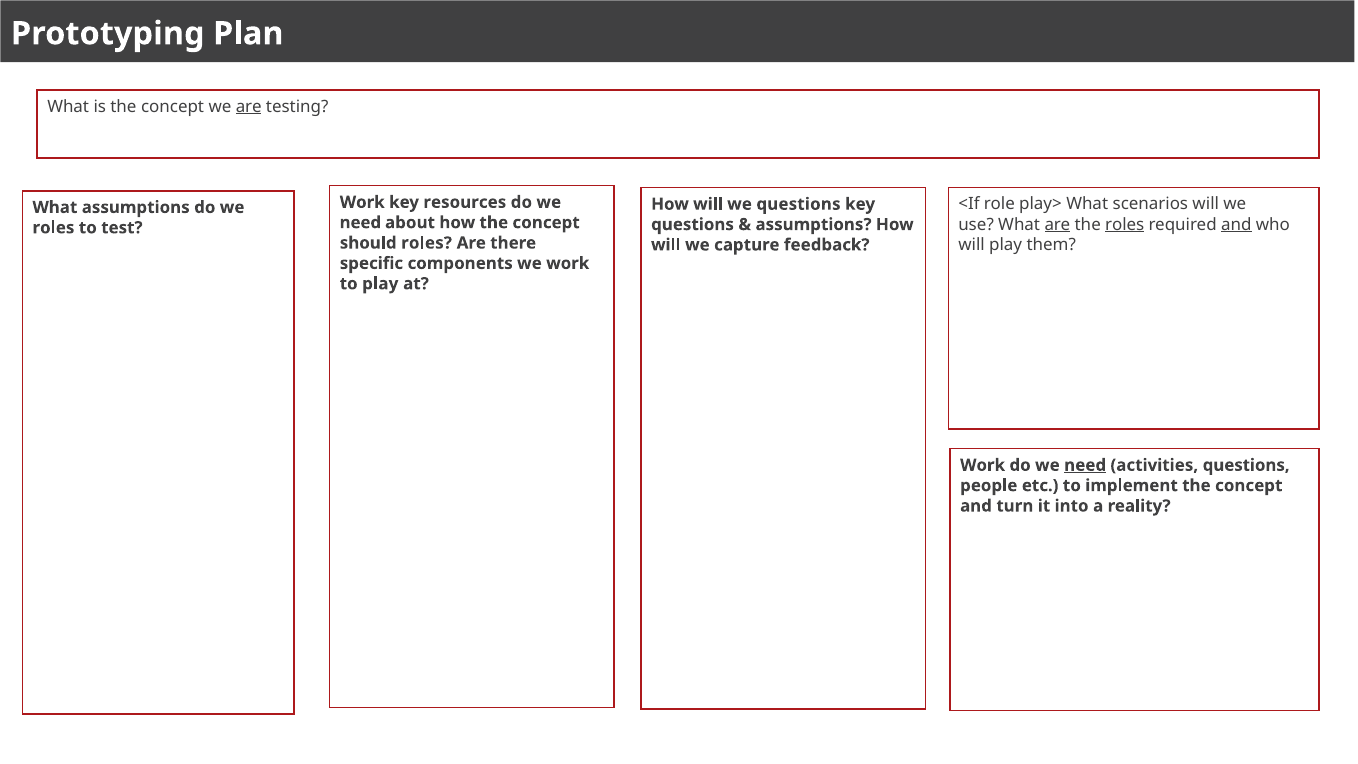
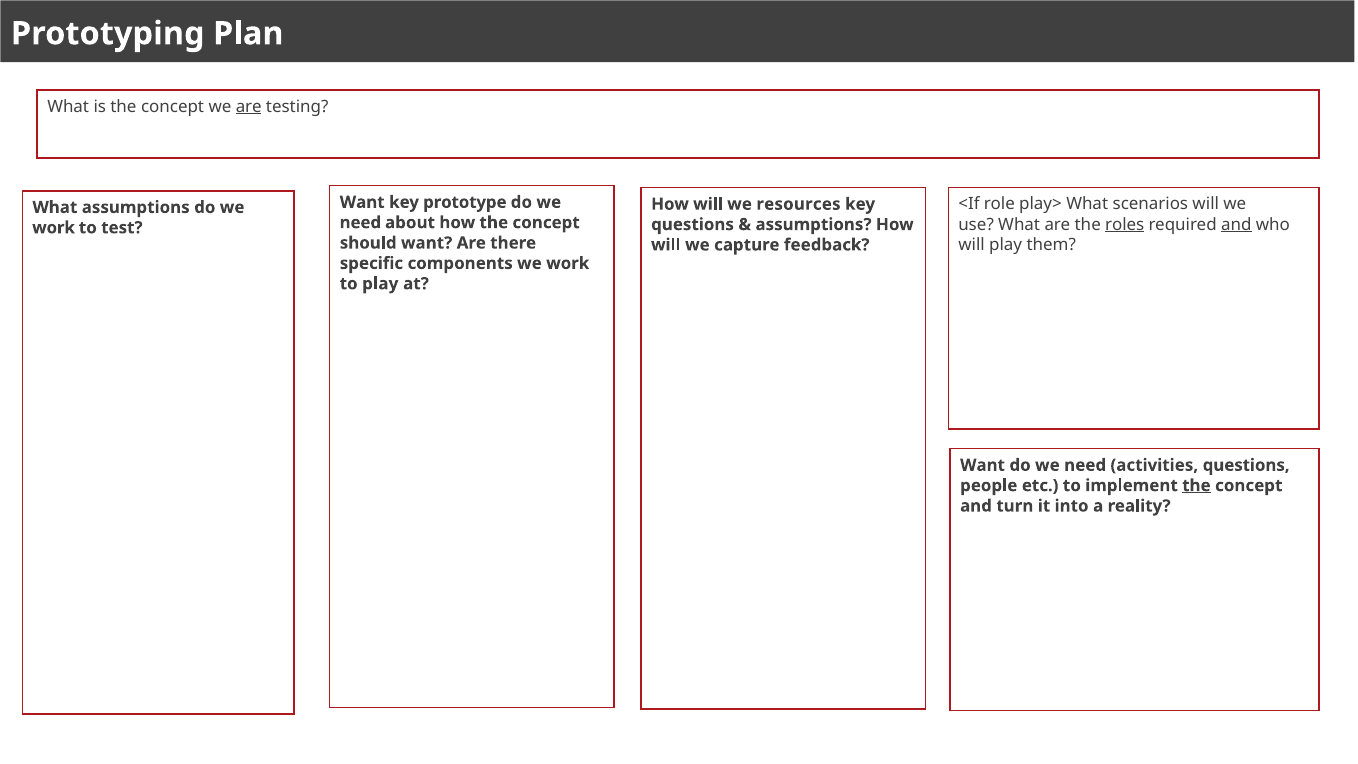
Work: Work -> Want (362, 202)
resources: resources -> prototype (465, 202)
we questions: questions -> resources (798, 204)
are underline: present -> none (1057, 224)
roles: roles -> work (54, 228)
should roles: roles -> want (427, 243)
Work: Work -> Want (983, 465)
need underline: present -> none (1085, 465)
the underline: none -> present (1196, 485)
